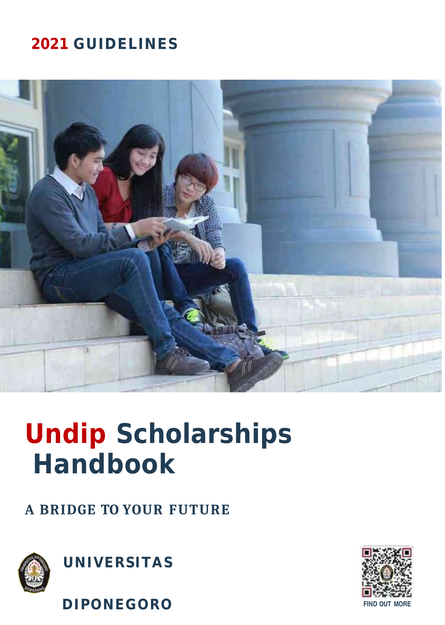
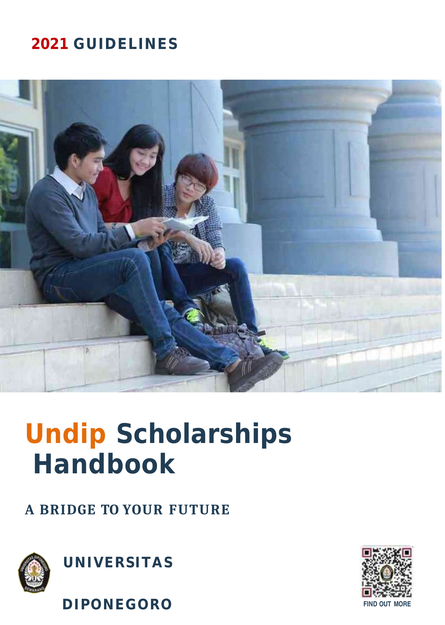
Undip colour: red -> orange (65, 434)
